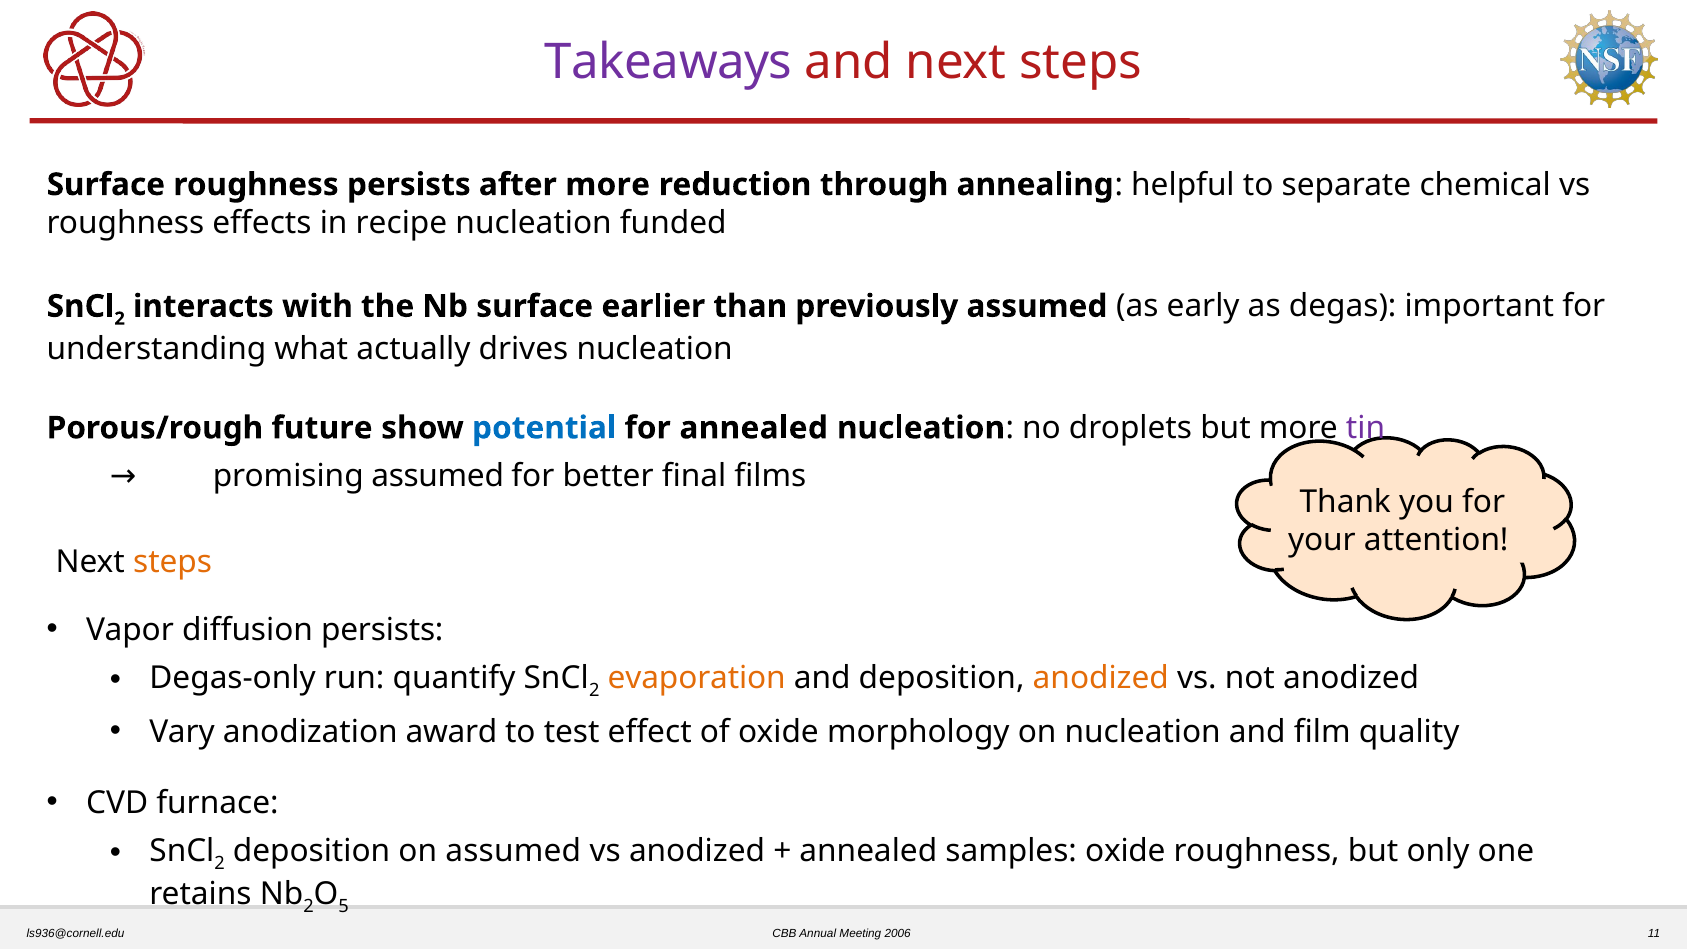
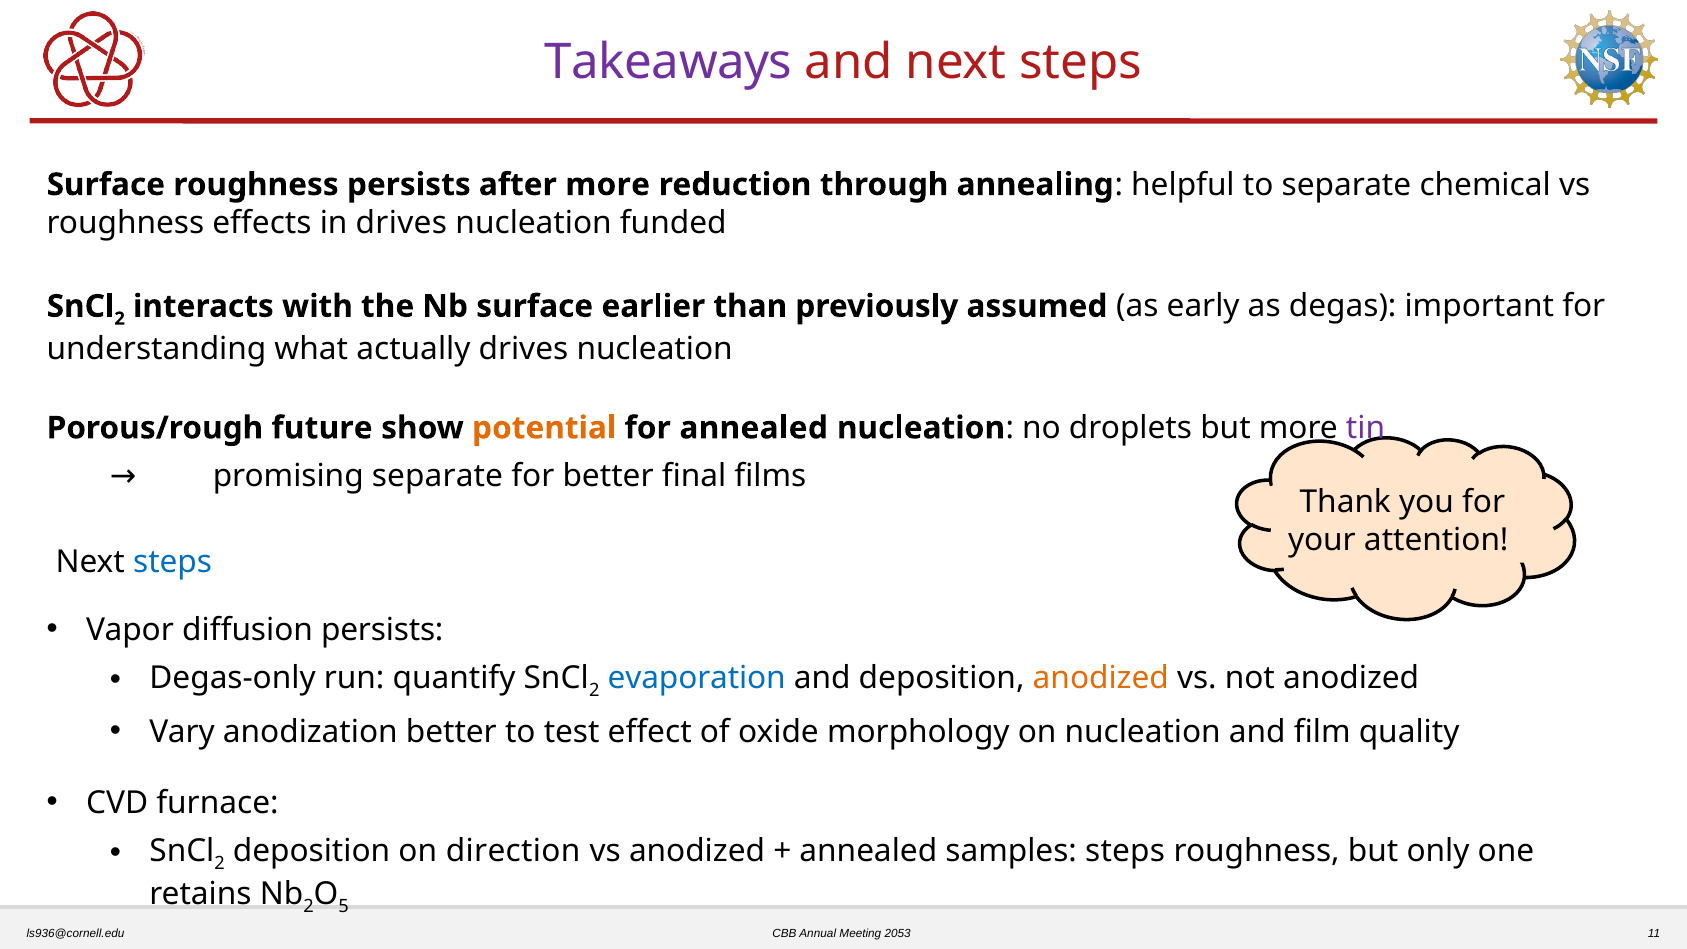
in recipe: recipe -> drives (401, 223)
potential colour: blue -> orange (544, 428)
promising assumed: assumed -> separate (437, 476)
steps colour: orange -> blue (173, 562)
evaporation colour: orange -> blue (697, 678)
anodization award: award -> better (451, 732)
on assumed: assumed -> direction (513, 851)
samples oxide: oxide -> steps (1125, 851)
2006: 2006 -> 2053 (898, 934)
